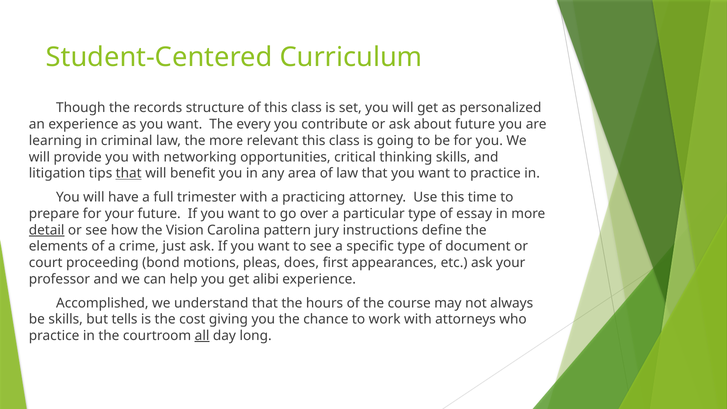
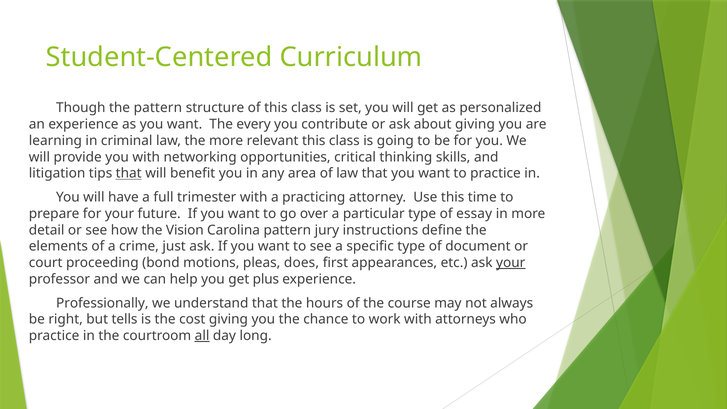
the records: records -> pattern (158, 108)
about future: future -> giving (475, 124)
detail underline: present -> none (47, 230)
your underline: none -> present (511, 263)
alibi: alibi -> plus (266, 279)
Accomplished: Accomplished -> Professionally (102, 303)
be skills: skills -> right (66, 319)
